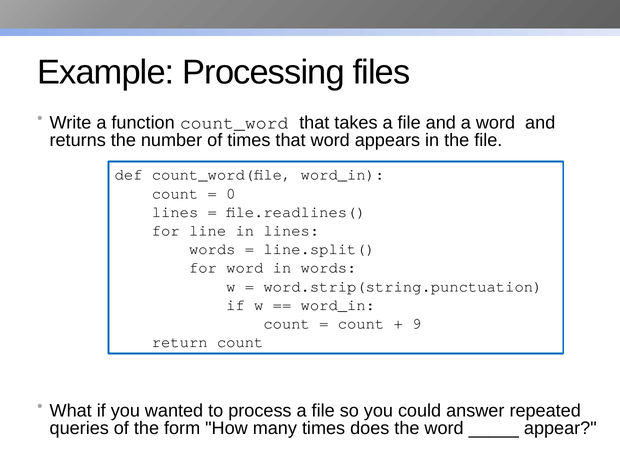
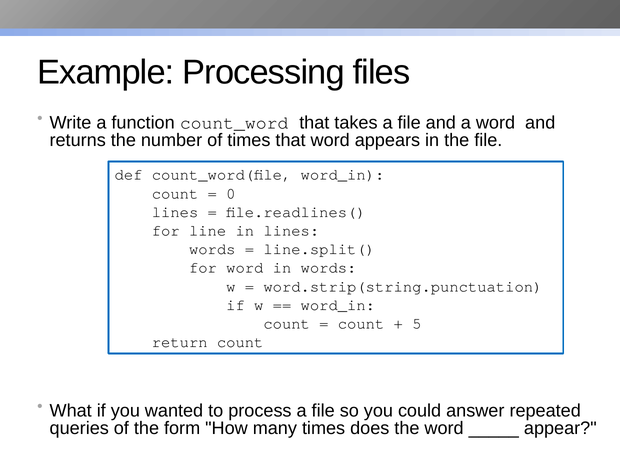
9: 9 -> 5 (417, 324)
